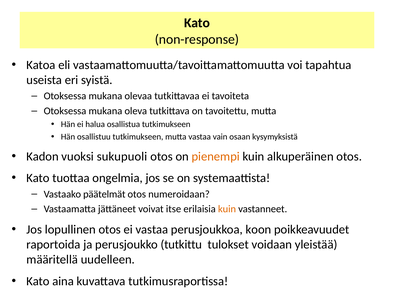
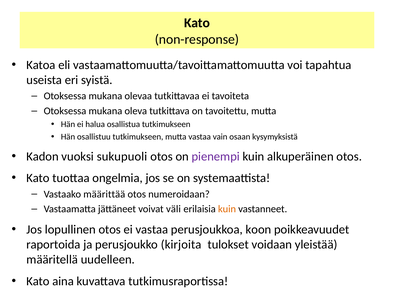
pienempi colour: orange -> purple (216, 157)
päätelmät: päätelmät -> määrittää (104, 194)
itse: itse -> väli (173, 209)
tutkittu: tutkittu -> kirjoita (181, 245)
